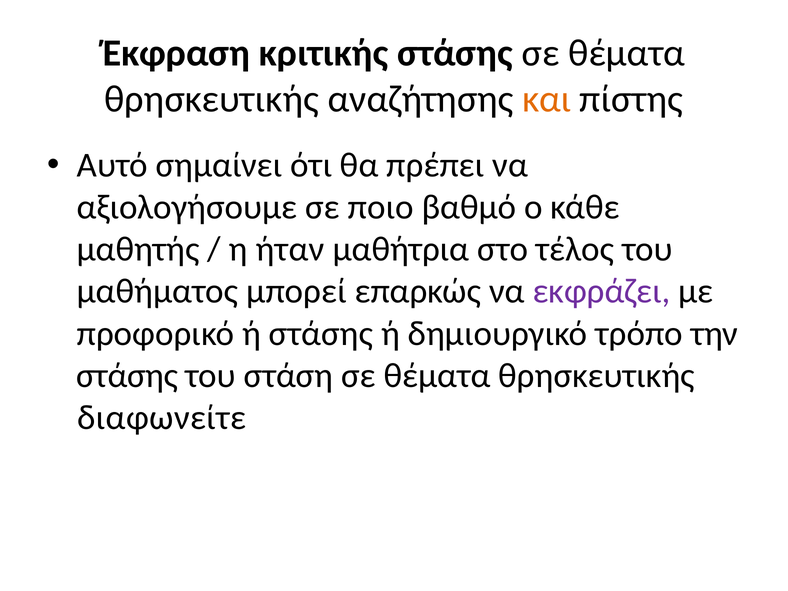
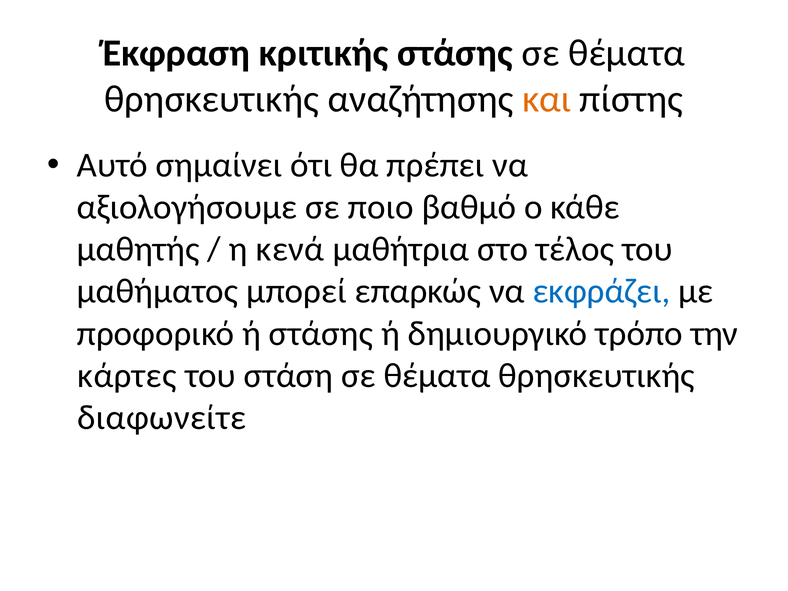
ήταν: ήταν -> κενά (290, 249)
εκφράζει colour: purple -> blue (602, 291)
στάσης: στάσης -> κάρτες (127, 375)
